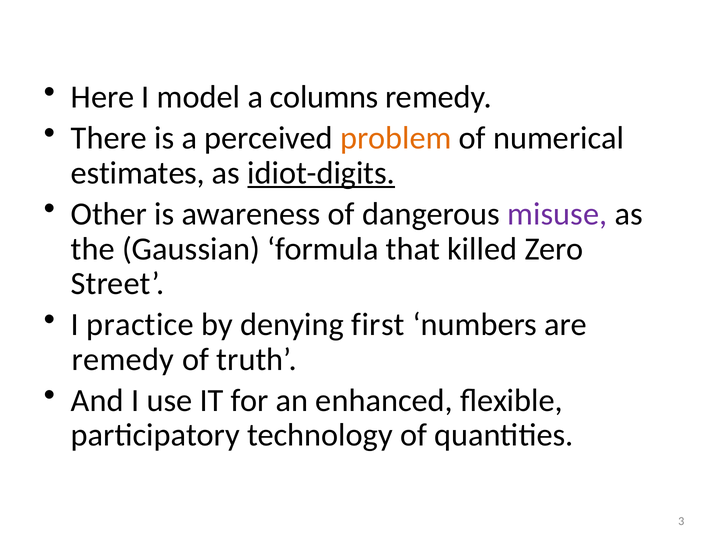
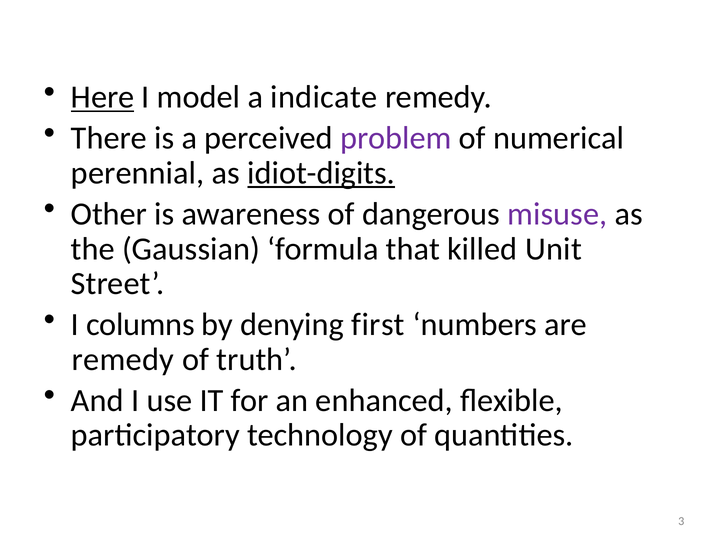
Here underline: none -> present (103, 97)
columns: columns -> indicate (324, 97)
problem colour: orange -> purple (396, 138)
estimates: estimates -> perennial (138, 173)
Zero: Zero -> Unit (554, 249)
practice: practice -> columns (140, 325)
